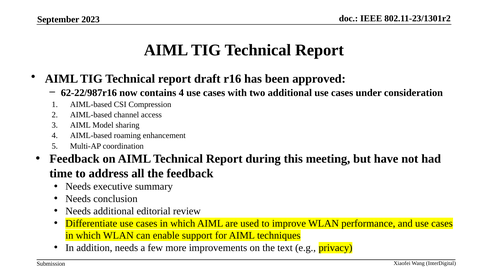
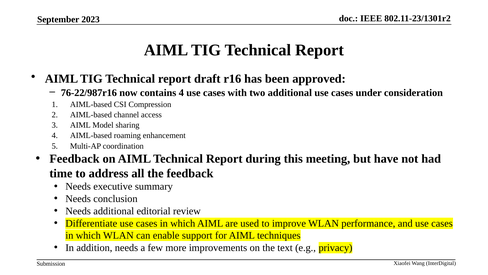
62-22/987r16: 62-22/987r16 -> 76-22/987r16 (89, 93)
